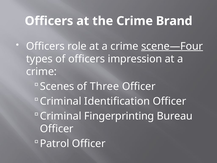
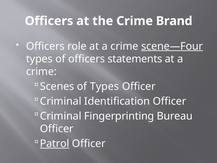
impression: impression -> statements (135, 59)
of Three: Three -> Types (104, 86)
Patrol underline: none -> present (55, 143)
